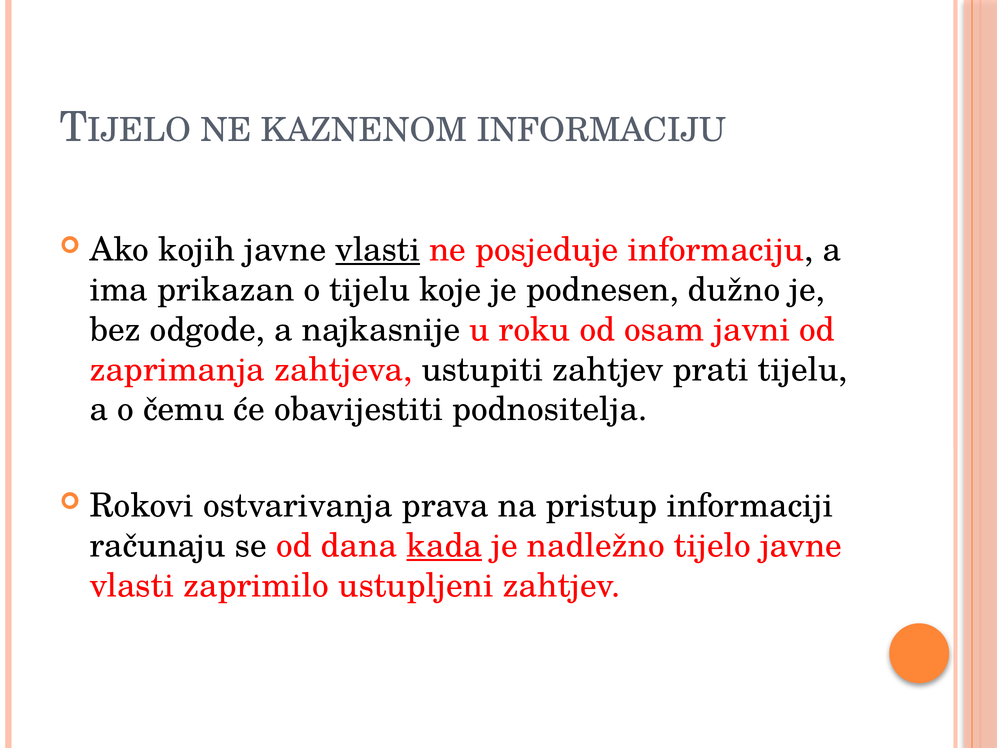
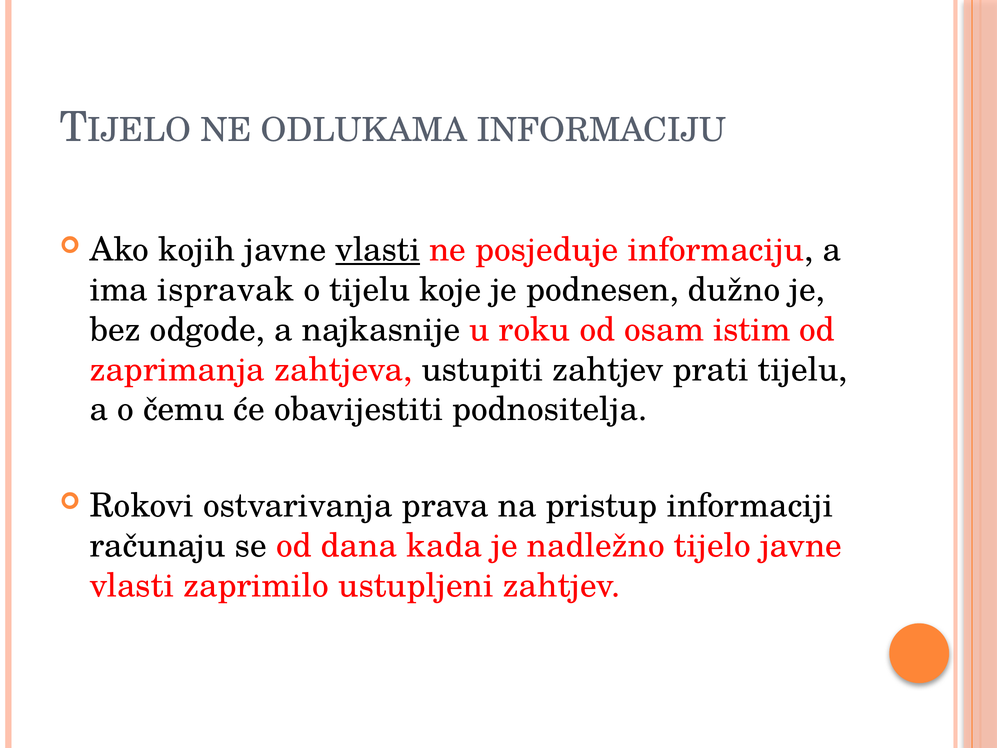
KAZNENOM: KAZNENOM -> ODLUKAMA (364, 130)
prikazan: prikazan -> ispravak (226, 290)
javni: javni -> istim (752, 330)
kada underline: present -> none (444, 546)
